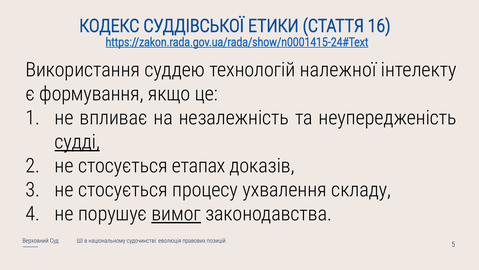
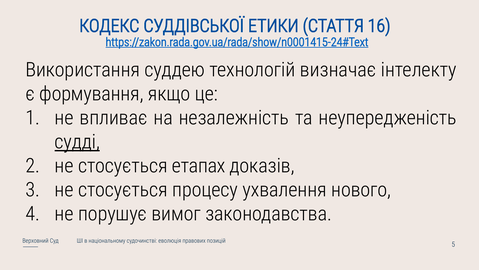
належної: належної -> визначає (338, 70)
складу: складу -> нового (361, 190)
вимог underline: present -> none (176, 214)
